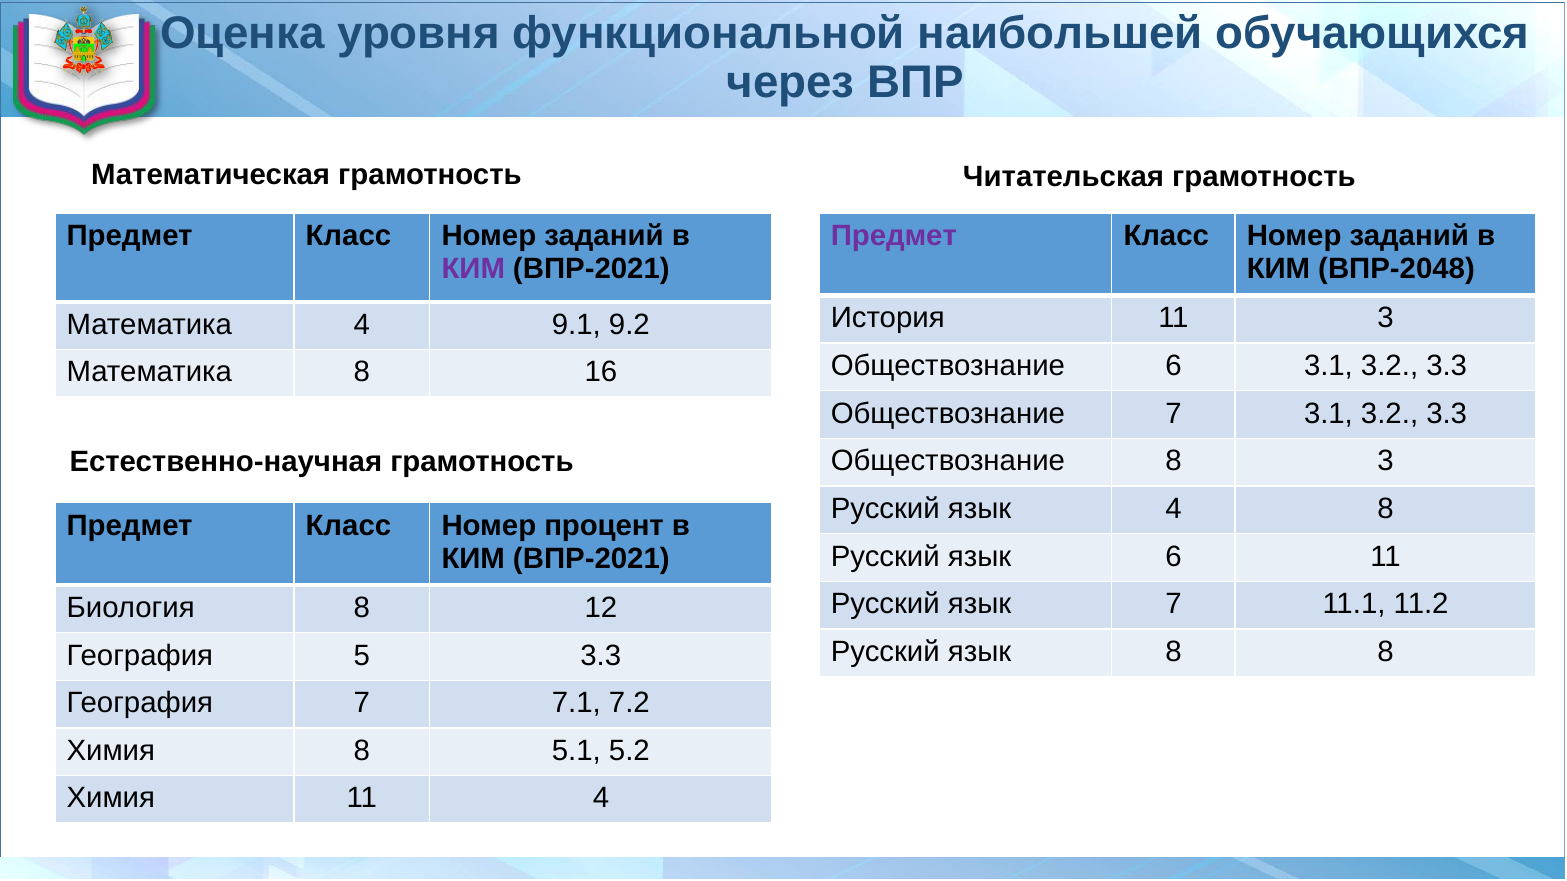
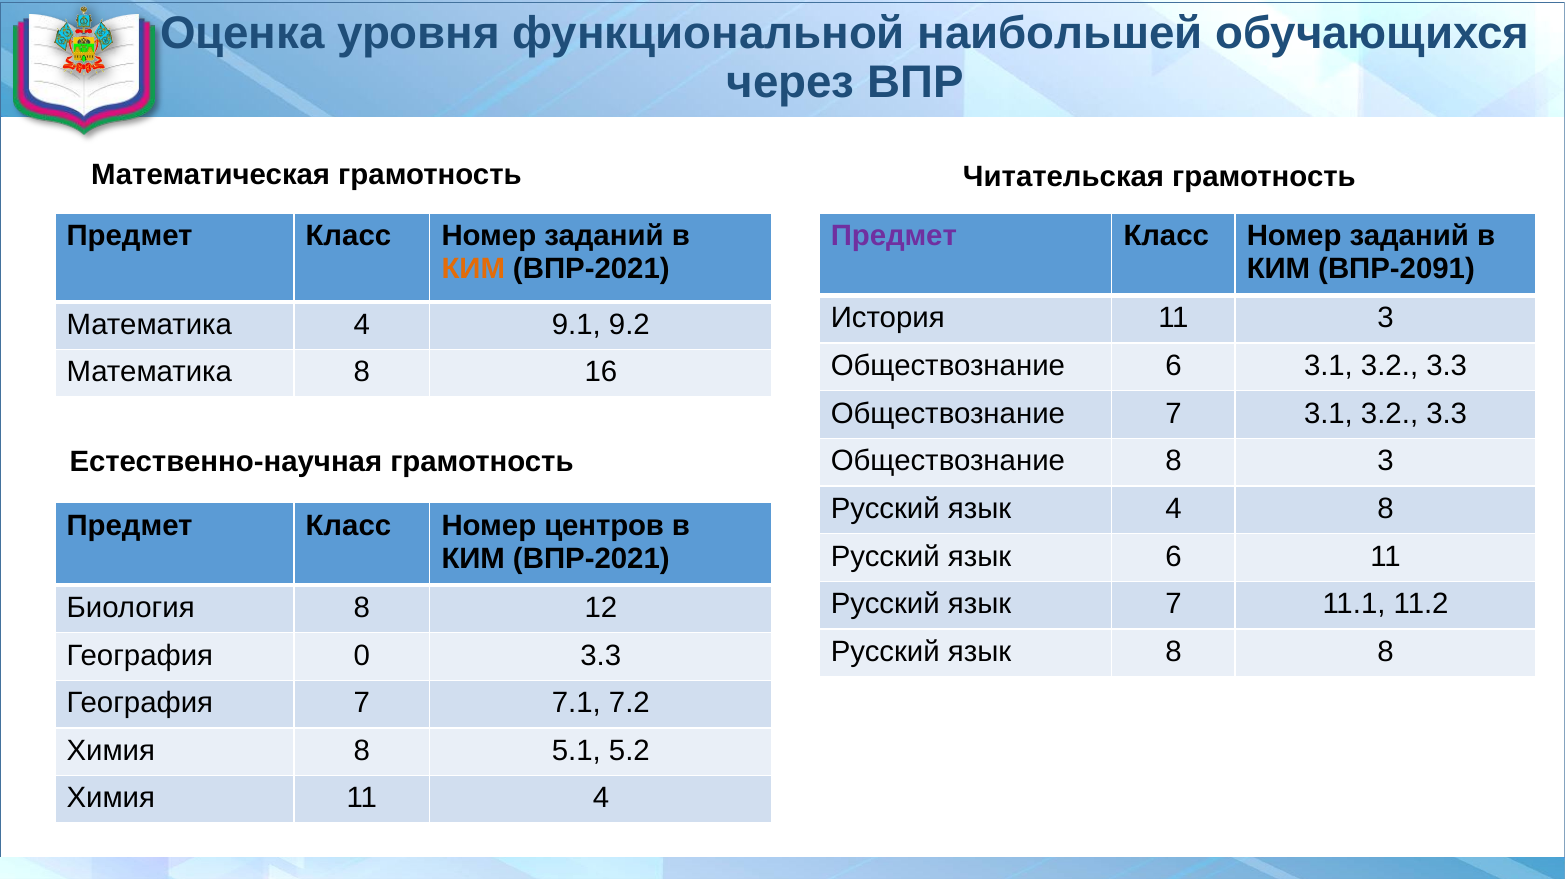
КИМ colour: purple -> orange (473, 269)
ВПР-2048: ВПР-2048 -> ВПР-2091 (1397, 269)
процент: процент -> центров (604, 526)
5: 5 -> 0 (362, 656)
